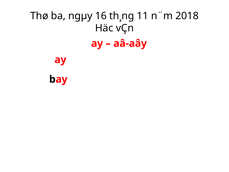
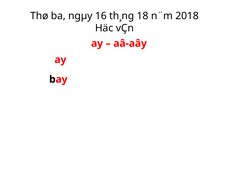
11: 11 -> 18 (143, 16)
